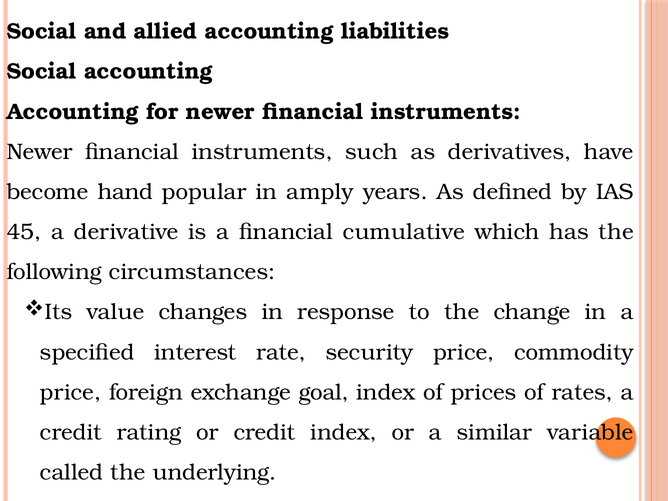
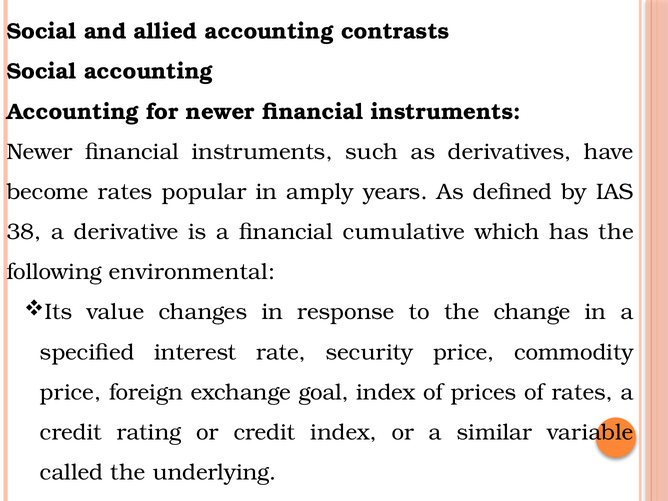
liabilities: liabilities -> contrasts (395, 32)
become hand: hand -> rates (125, 192)
45: 45 -> 38 (24, 232)
circumstances: circumstances -> environmental (192, 272)
